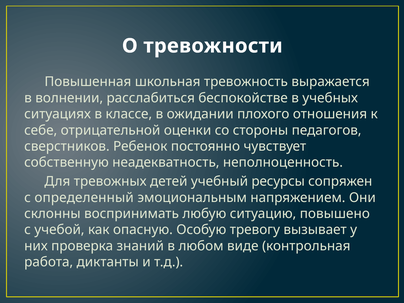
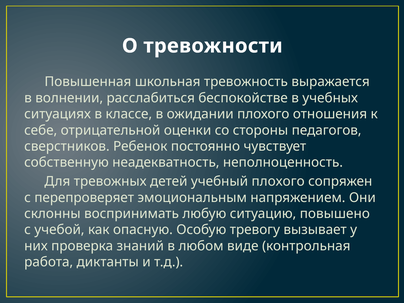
учебный ресурсы: ресурсы -> плохого (278, 181)
определенный: определенный -> перепроверяет (84, 198)
